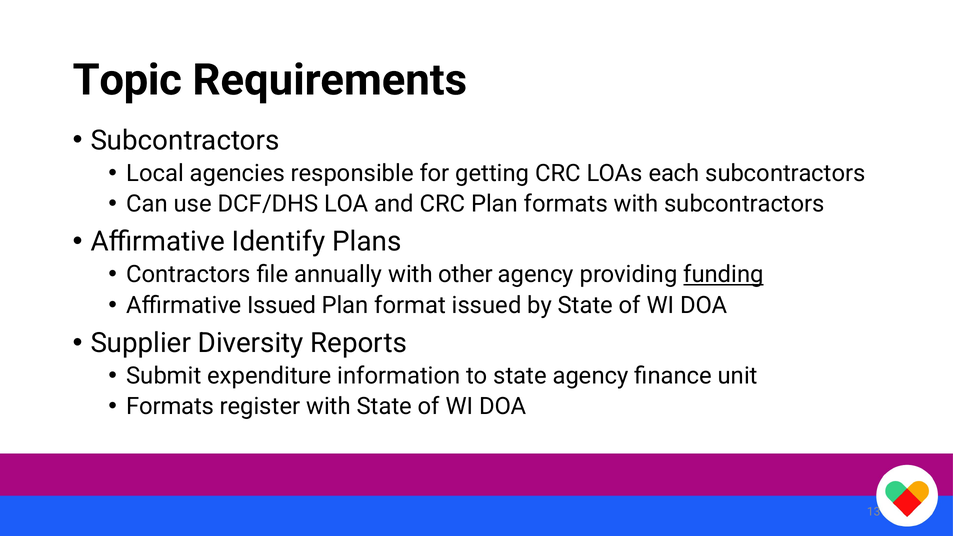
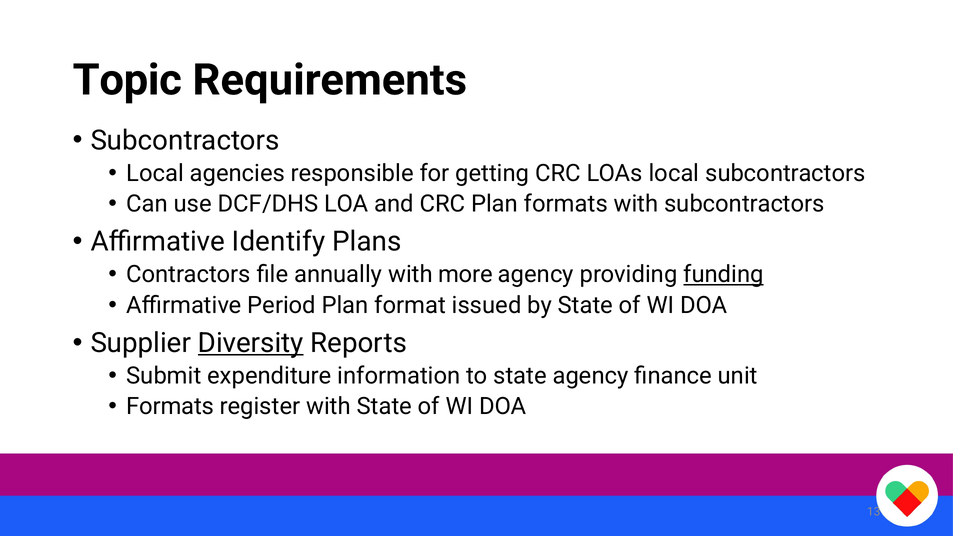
LOAs each: each -> local (674, 173)
other: other -> more (465, 275)
Affirmative Issued: Issued -> Period (282, 305)
Diversity underline: none -> present (251, 343)
